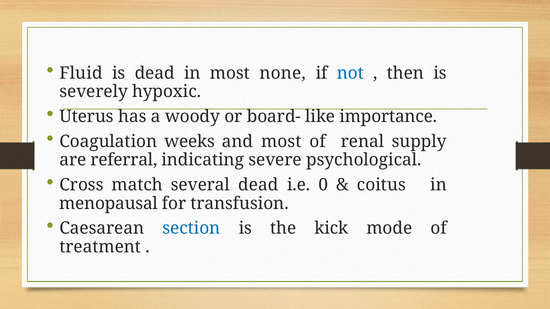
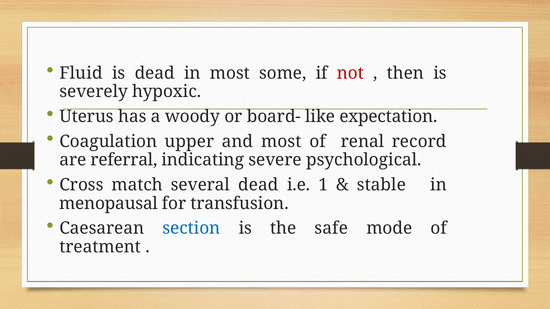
none: none -> some (283, 73)
not colour: blue -> red (350, 73)
importance: importance -> expectation (388, 117)
weeks: weeks -> upper (189, 142)
supply: supply -> record (419, 142)
0: 0 -> 1 (323, 185)
coitus: coitus -> stable (381, 185)
kick: kick -> safe (331, 229)
